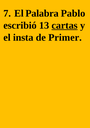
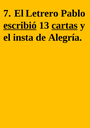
Palabra: Palabra -> Letrero (42, 13)
escribió underline: none -> present (20, 25)
Primer: Primer -> Alegría (65, 37)
